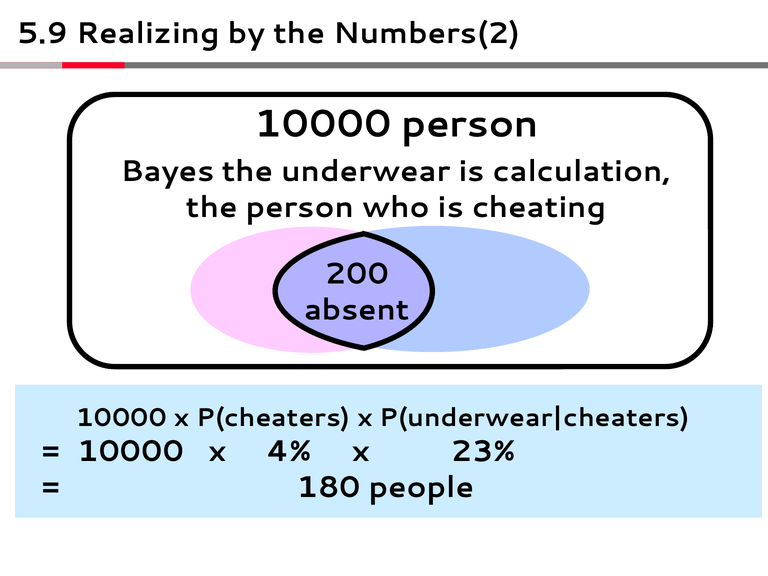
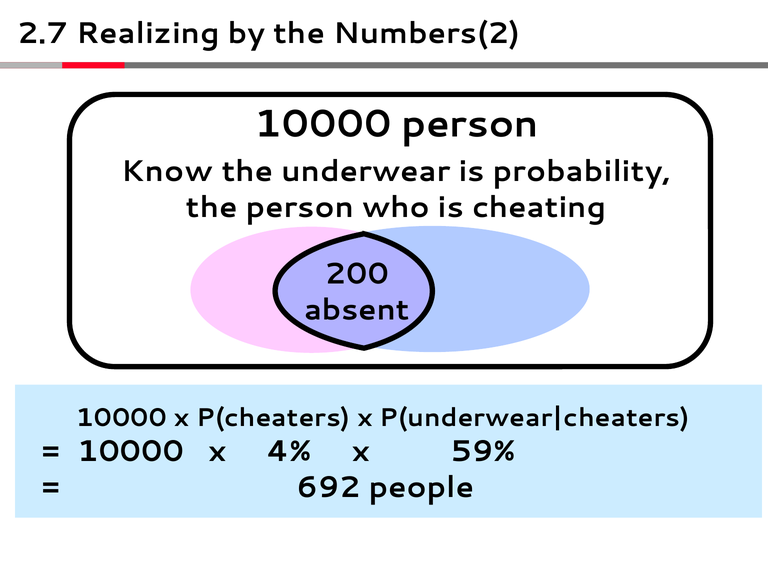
5.9: 5.9 -> 2.7 (43, 34)
Bayes: Bayes -> Know (167, 171)
calculation: calculation -> probability (582, 171)
23%: 23% -> 59% (483, 451)
180: 180 -> 692 (329, 487)
